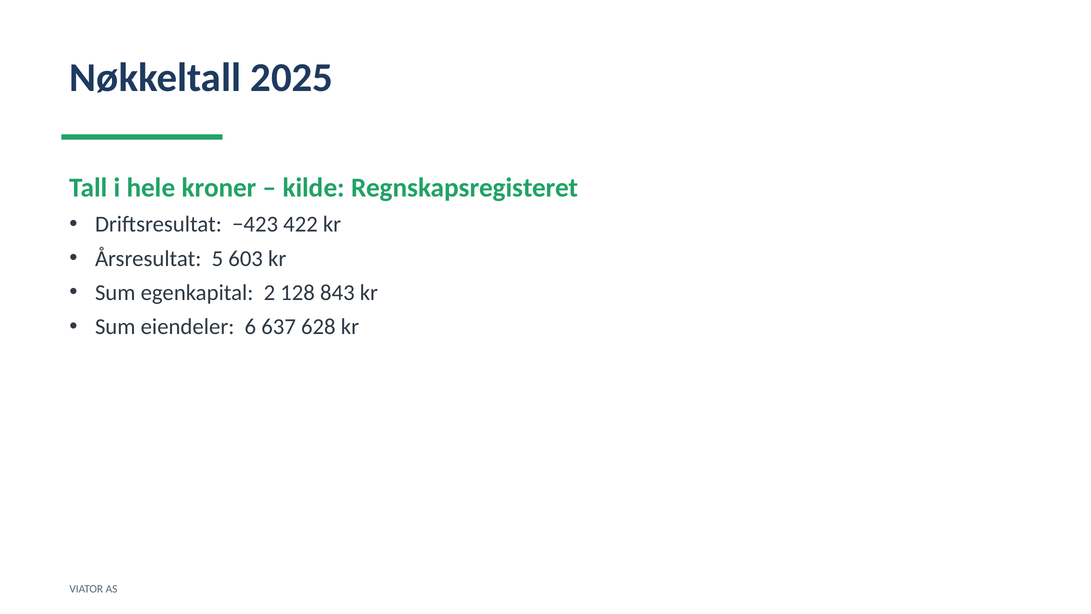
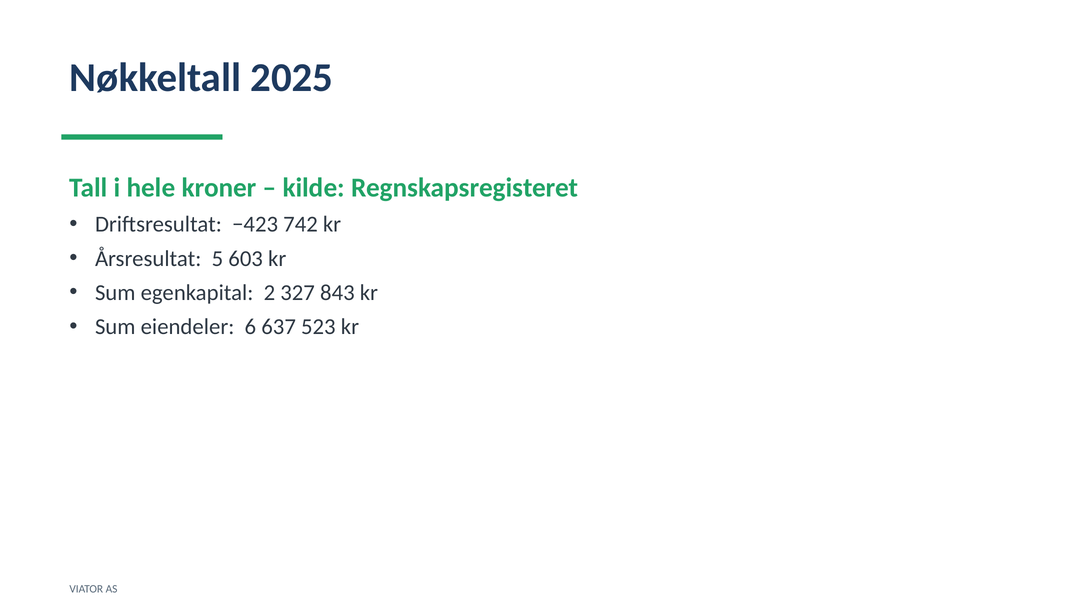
422: 422 -> 742 (301, 224)
128: 128 -> 327 (298, 293)
628: 628 -> 523 (318, 327)
